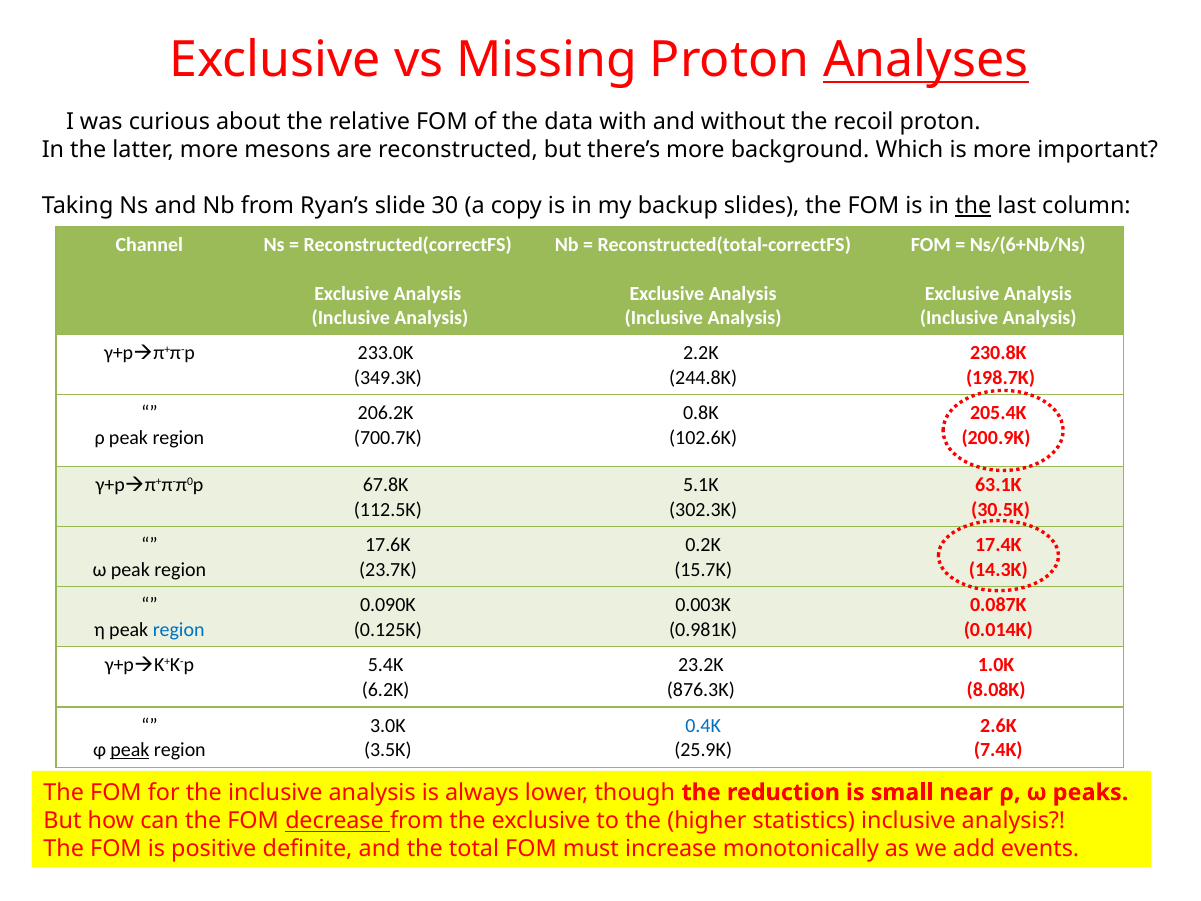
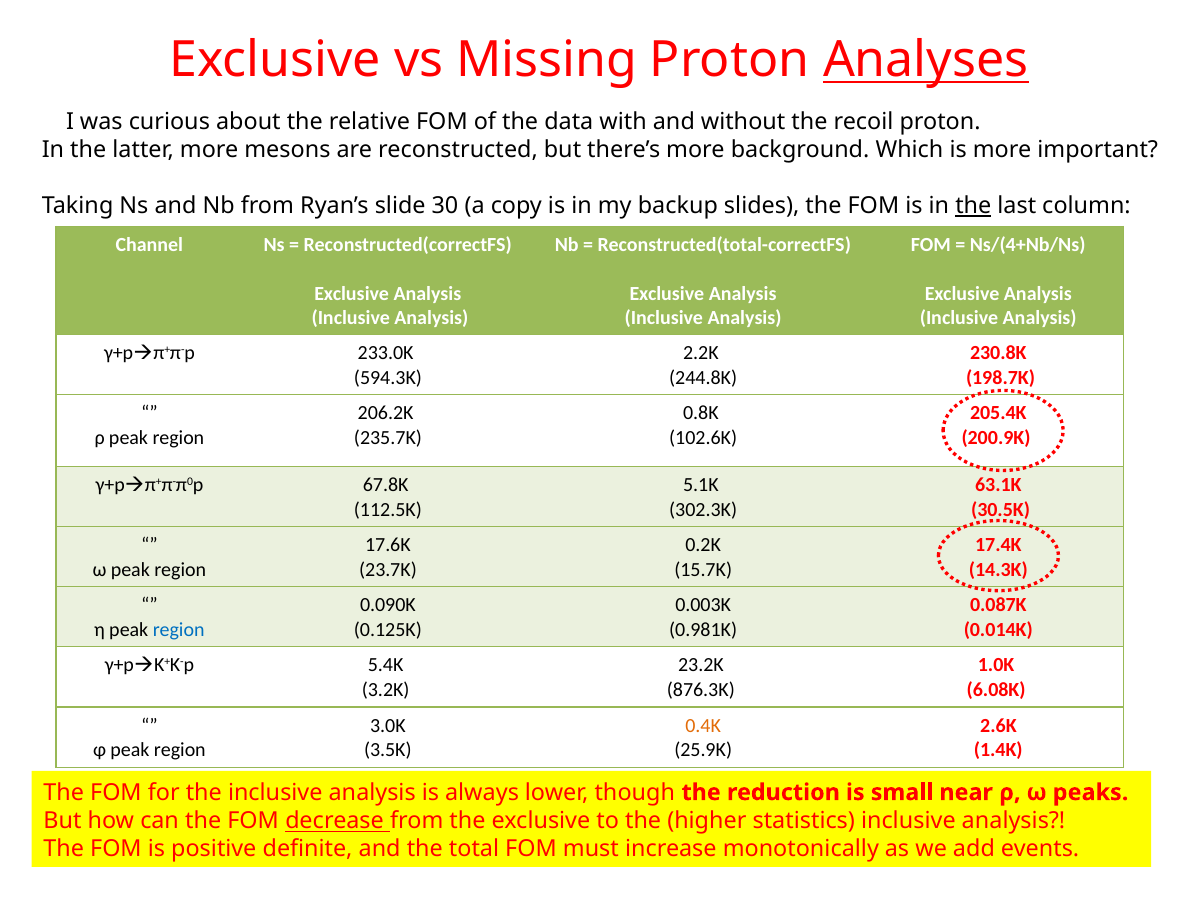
Ns/(6+Nb/Ns: Ns/(6+Nb/Ns -> Ns/(4+Nb/Ns (1028, 245)
349.3K: 349.3K -> 594.3K (388, 377)
700.7K: 700.7K -> 235.7K (388, 437)
6.2K: 6.2K -> 3.2K (386, 690)
8.08K: 8.08K -> 6.08K (996, 690)
0.4K colour: blue -> orange (703, 725)
peak underline: present -> none (130, 750)
7.4K: 7.4K -> 1.4K (998, 750)
